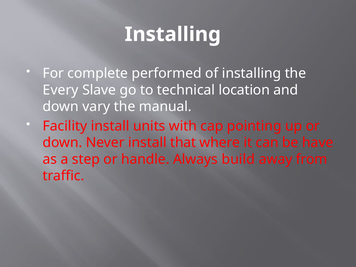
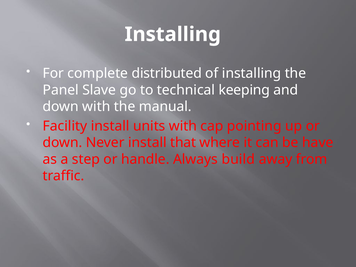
performed: performed -> distributed (167, 73)
Every: Every -> Panel (61, 90)
location: location -> keeping (244, 90)
down vary: vary -> with (96, 107)
